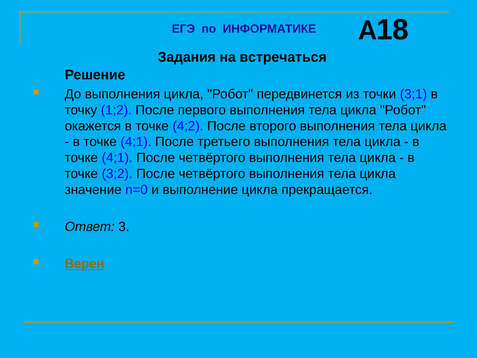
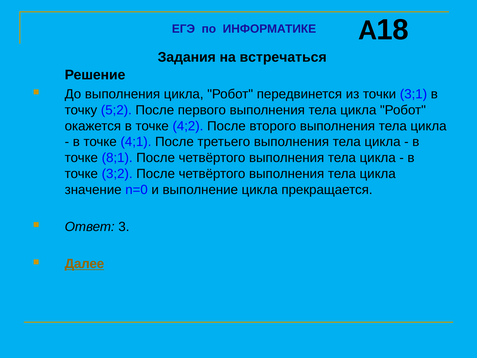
1;2: 1;2 -> 5;2 (116, 110)
4;1: 4;1 -> 8;1 (117, 158)
Верен: Верен -> Далее (84, 264)
